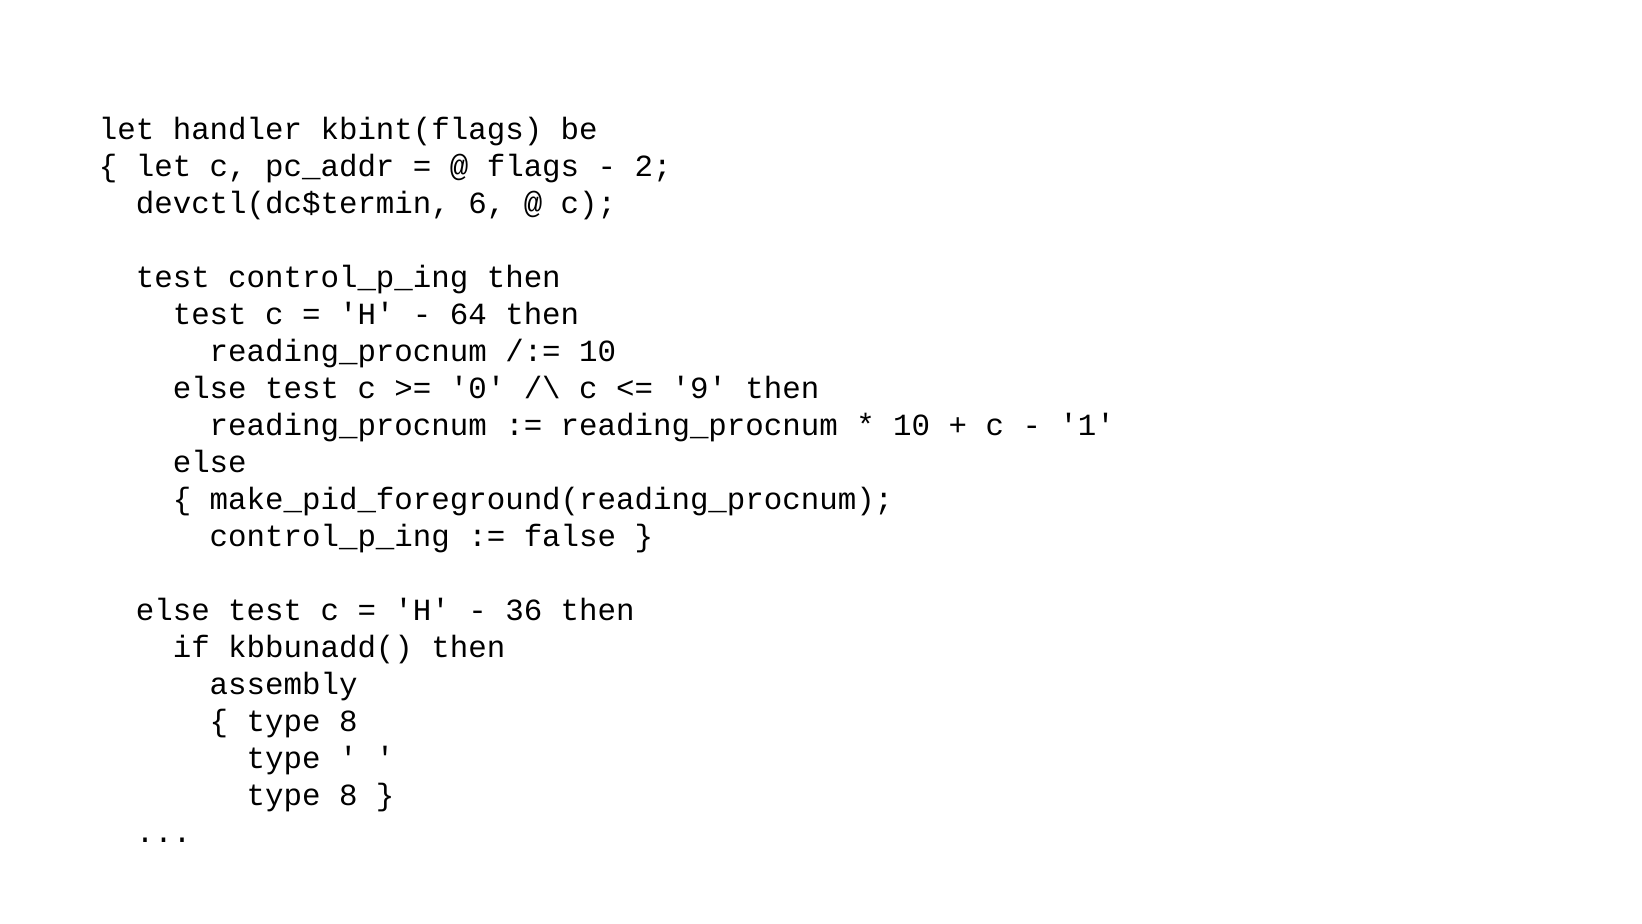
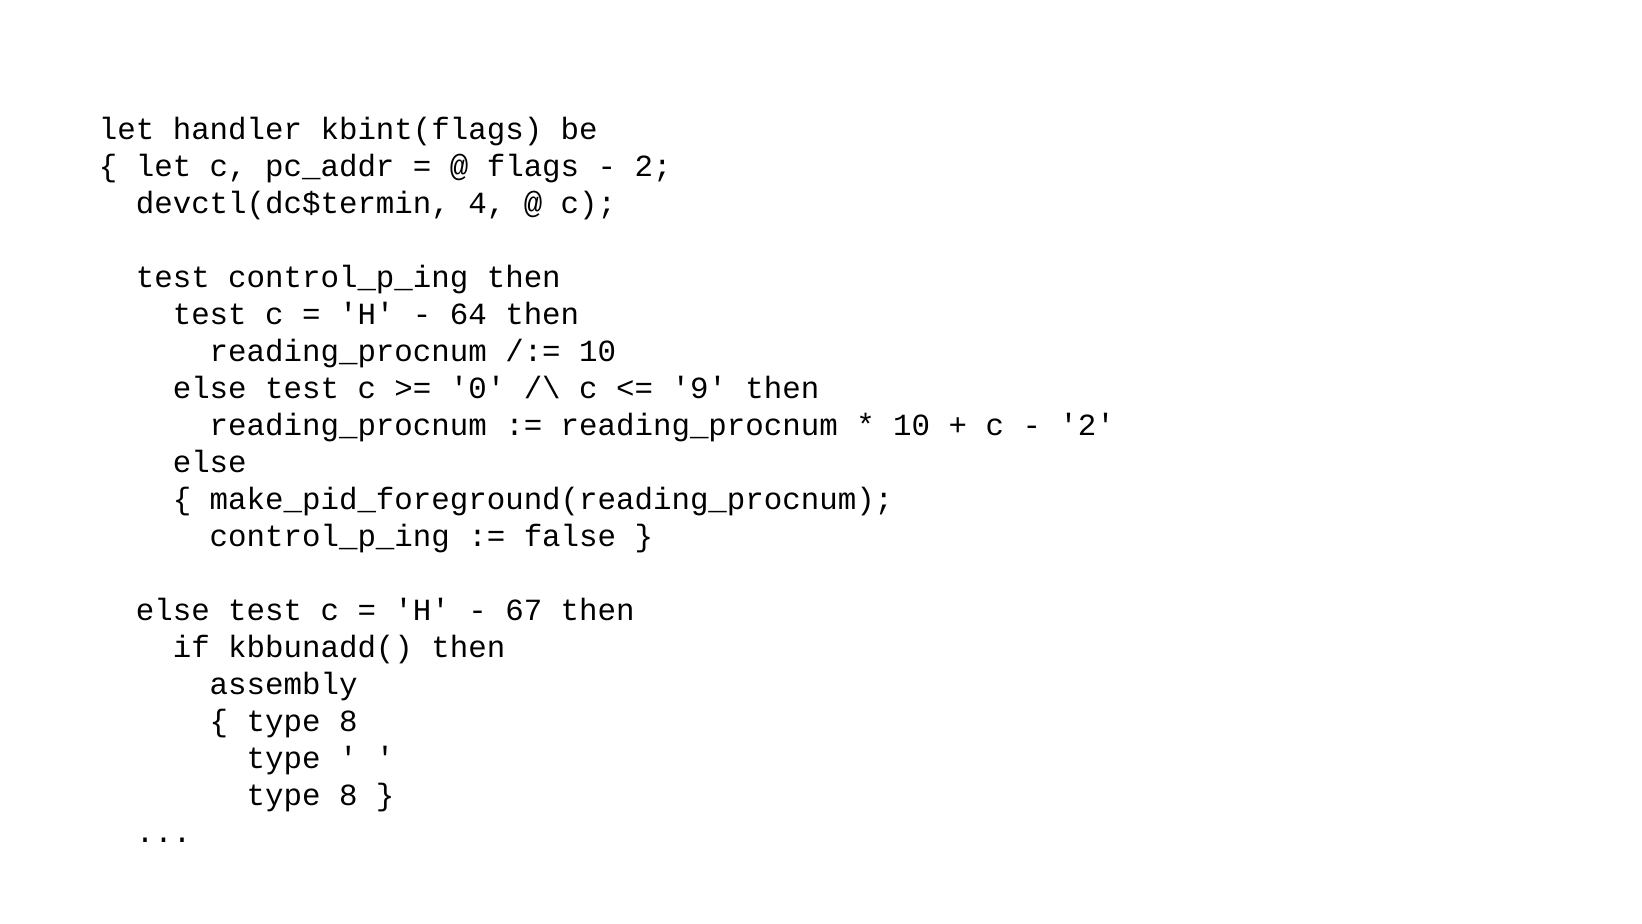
6: 6 -> 4 (487, 204)
1: 1 -> 2 (1087, 425)
36: 36 -> 67 (524, 610)
